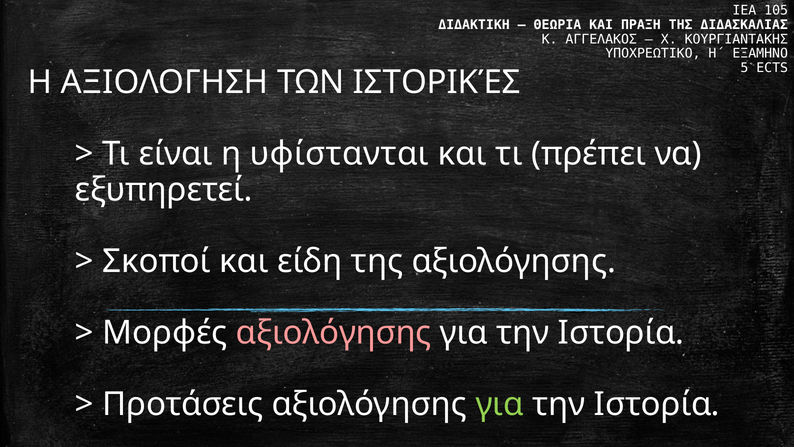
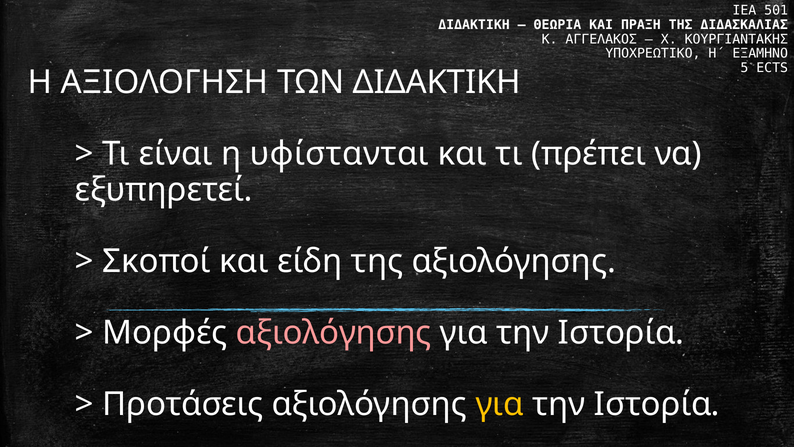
105: 105 -> 501 (776, 11)
ΤΩΝ ΙΣΤΟΡΙΚΈΣ: ΙΣΤΟΡΙΚΈΣ -> ΔΙΔΑΚΤΙΚΗ (437, 82)
για colour: light green -> yellow (500, 404)
